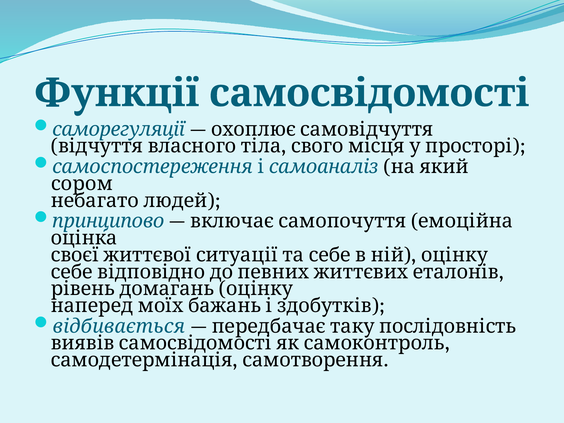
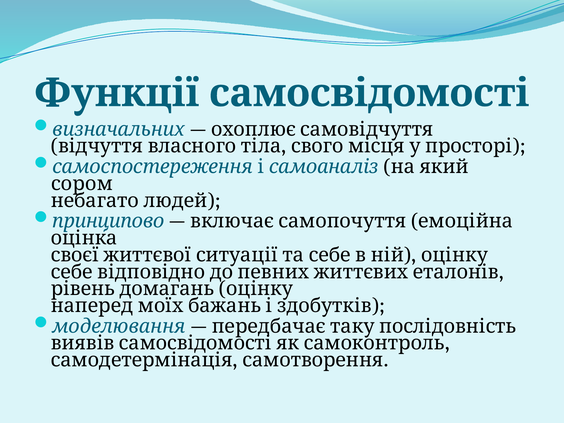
саморегуляції: саморегуляції -> визначальних (119, 129)
відбивається: відбивається -> моделювання (119, 326)
